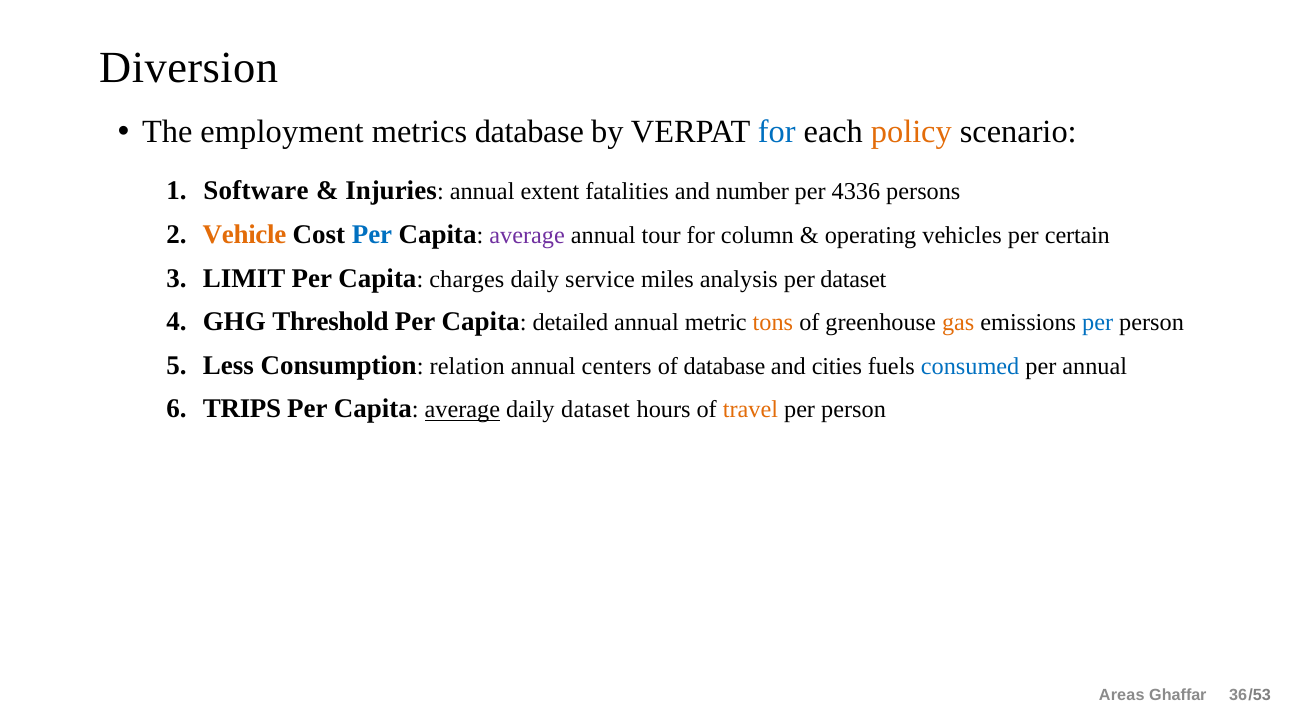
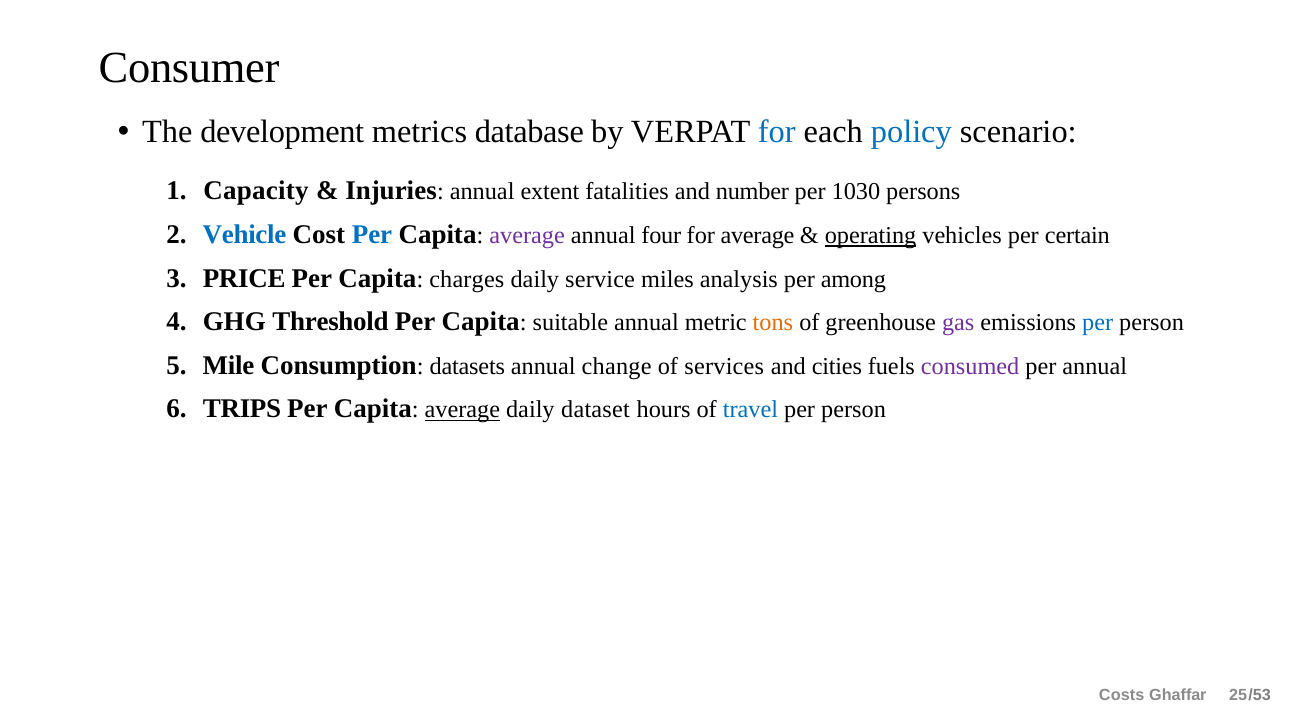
Diversion: Diversion -> Consumer (189, 67)
employment: employment -> development (282, 132)
policy colour: orange -> blue (911, 132)
Software: Software -> Capacity (256, 191)
4336: 4336 -> 1030 (856, 192)
Vehicle colour: orange -> blue (244, 235)
tour: tour -> four (661, 236)
for column: column -> average (758, 236)
operating underline: none -> present (871, 236)
LIMIT: LIMIT -> PRICE (244, 278)
per dataset: dataset -> among (853, 279)
detailed: detailed -> suitable (570, 323)
gas colour: orange -> purple (958, 323)
Less: Less -> Mile (228, 366)
relation: relation -> datasets (467, 367)
centers: centers -> change (617, 367)
of database: database -> services (724, 367)
consumed colour: blue -> purple (970, 367)
travel colour: orange -> blue (750, 410)
Areas: Areas -> Costs (1122, 696)
36: 36 -> 25 (1238, 696)
